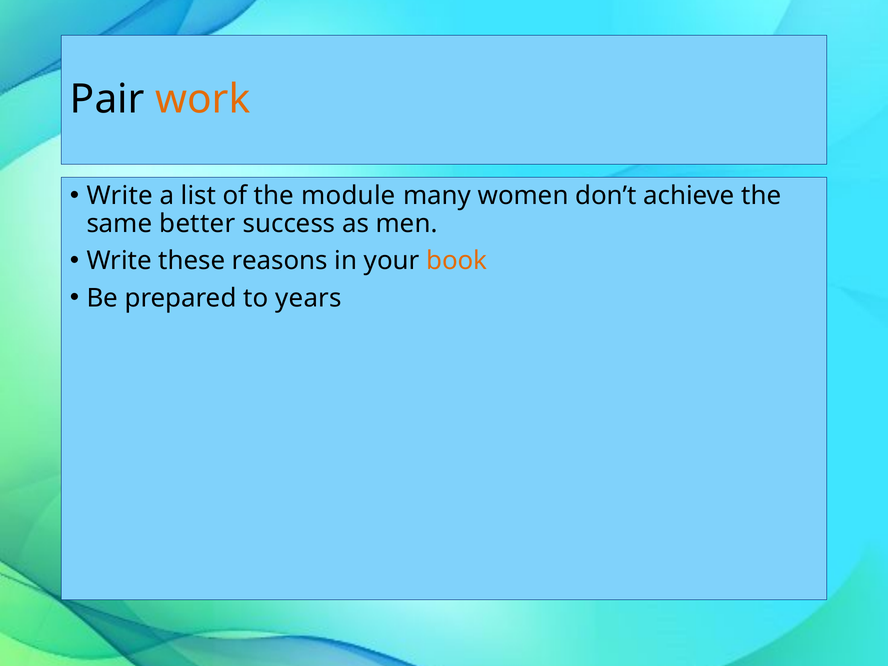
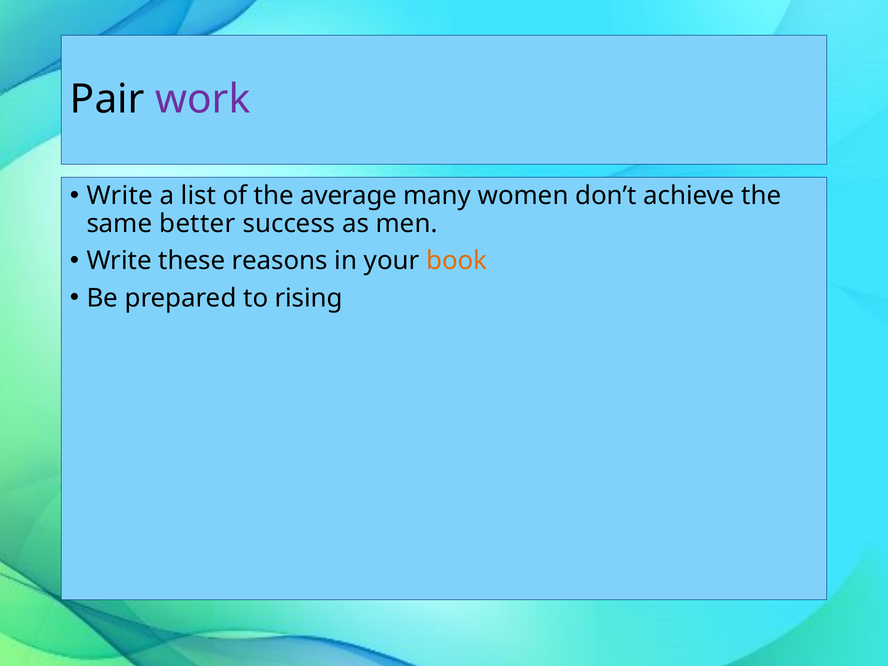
work colour: orange -> purple (203, 100)
module: module -> average (349, 196)
years: years -> rising (309, 298)
